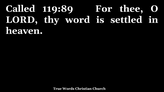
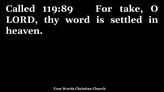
thee: thee -> take (131, 9)
